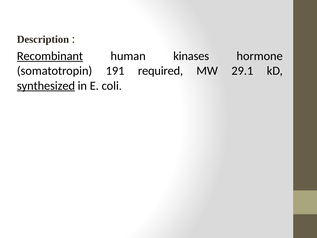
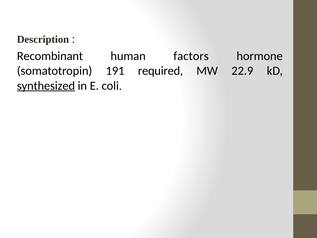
Recombinant underline: present -> none (50, 56)
kinases: kinases -> factors (191, 56)
29.1: 29.1 -> 22.9 (242, 71)
